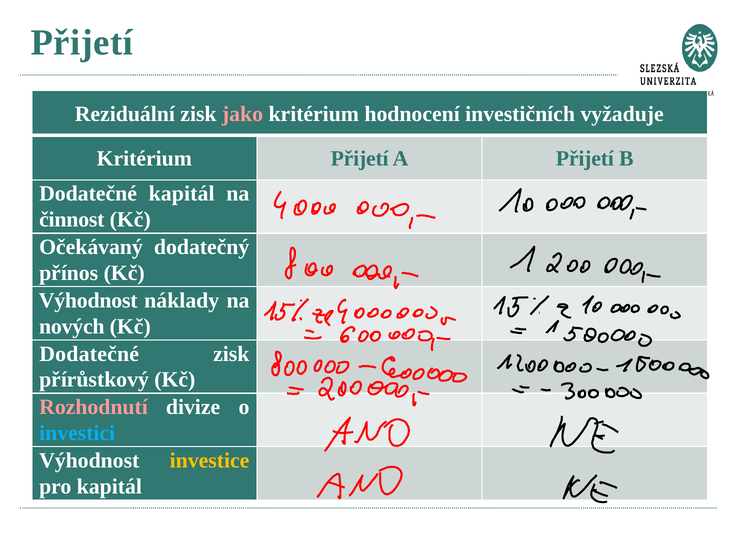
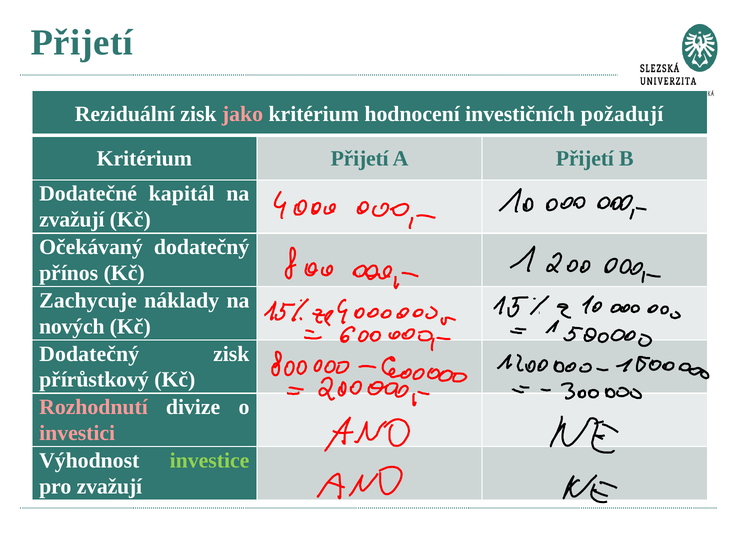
vyžaduje: vyžaduje -> požadují (622, 114)
činnost: činnost -> zvažují (72, 220)
Výhodnost: Výhodnost -> Zachycuje (88, 300)
Dodatečné: Dodatečné -> Dodatečný (89, 354)
investici colour: light blue -> pink (77, 433)
investice colour: yellow -> light green (209, 461)
pro kapitál: kapitál -> zvažují (109, 486)
